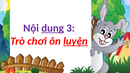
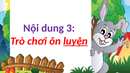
dung underline: present -> none (53, 28)
